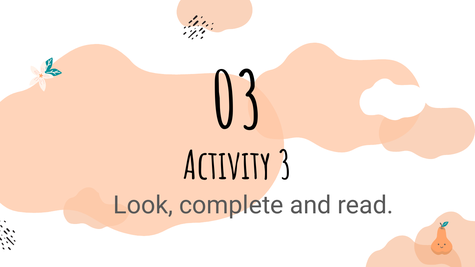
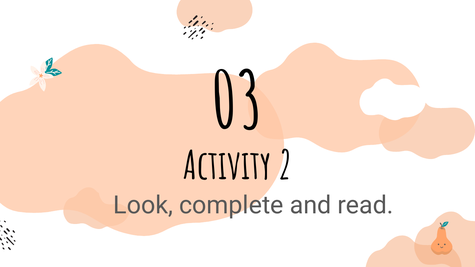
3: 3 -> 2 (285, 167)
